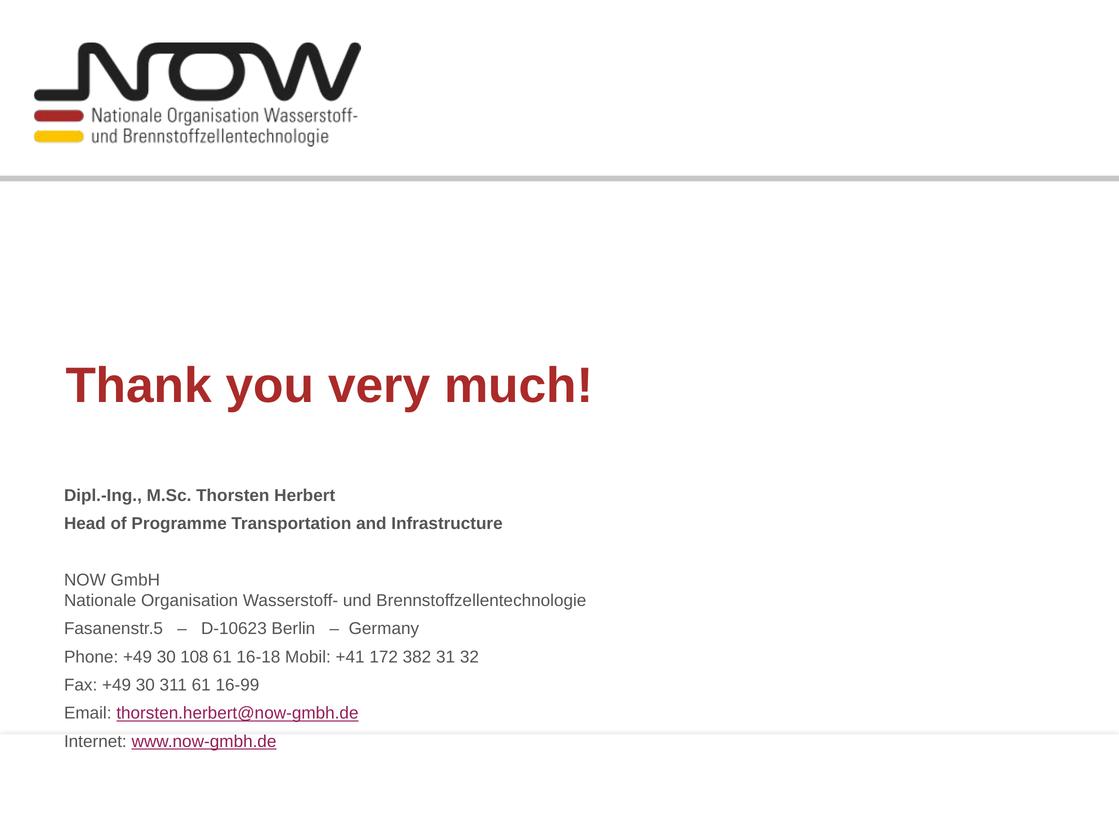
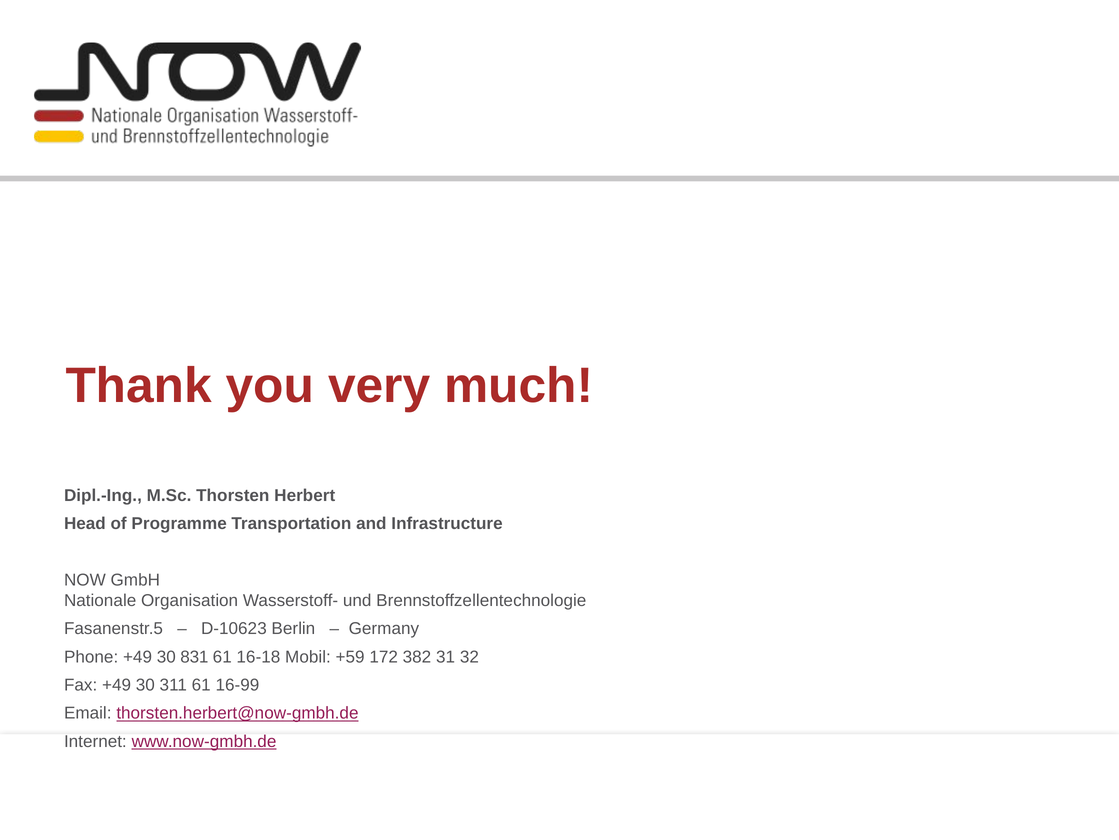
108: 108 -> 831 (194, 656)
+41: +41 -> +59 (350, 656)
